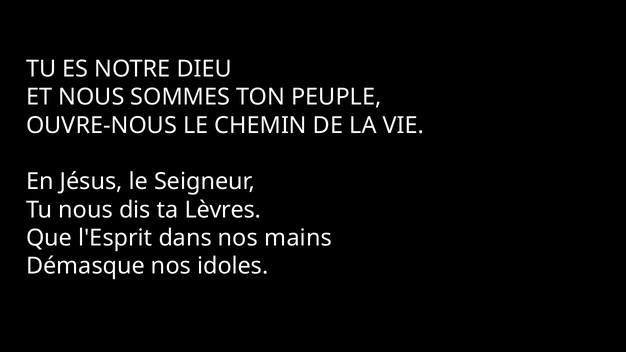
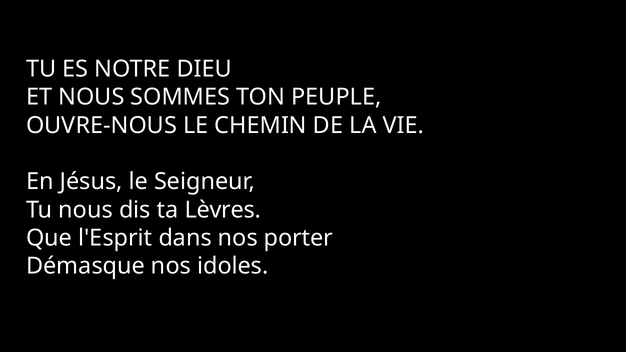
mains: mains -> porter (298, 238)
